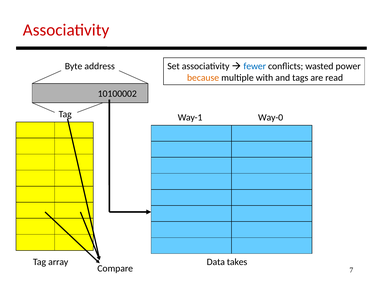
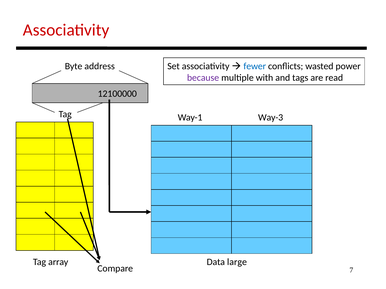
because colour: orange -> purple (203, 78)
10100002: 10100002 -> 12100000 (117, 94)
Way-0: Way-0 -> Way-3 (271, 118)
takes: takes -> large (237, 262)
